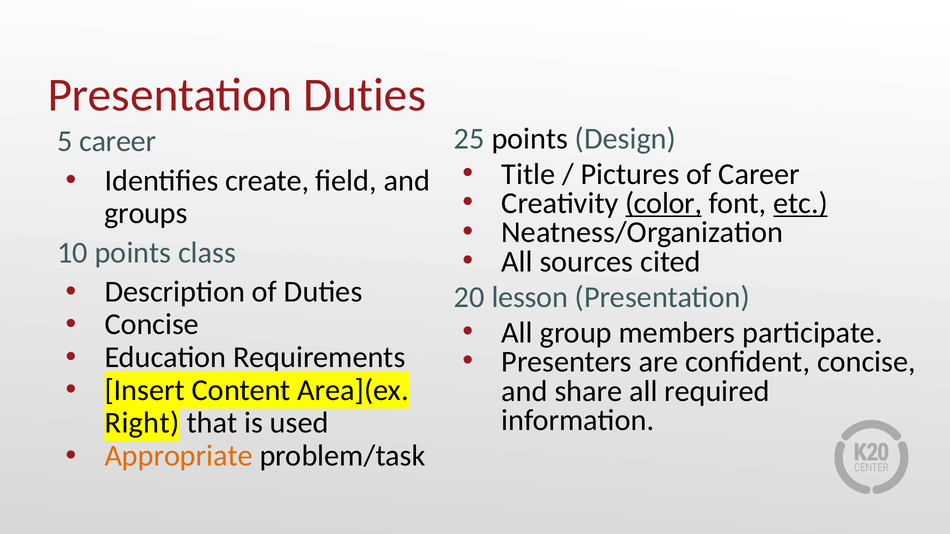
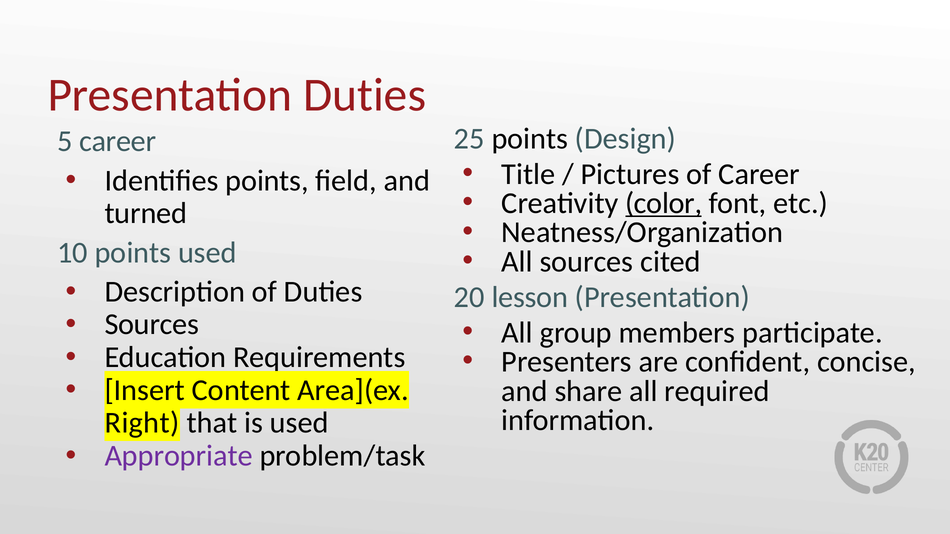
Identifies create: create -> points (267, 181)
etc underline: present -> none (801, 203)
groups: groups -> turned (146, 214)
points class: class -> used (207, 253)
Concise: Concise -> Sources (152, 325)
Appropriate colour: orange -> purple (179, 456)
